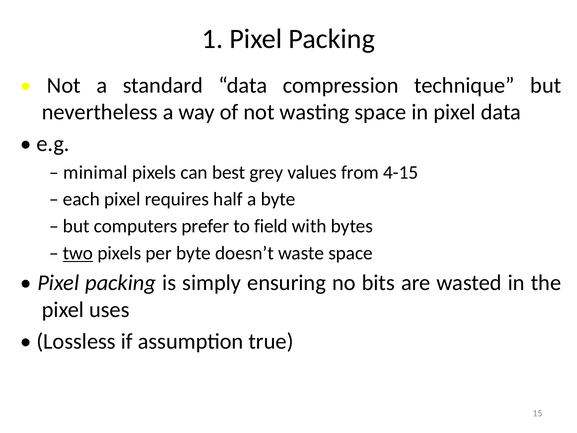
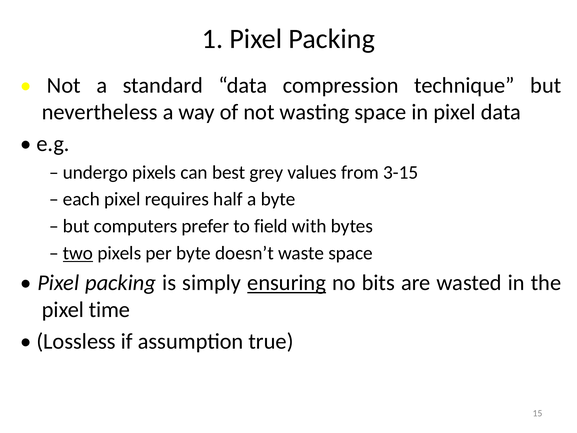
minimal: minimal -> undergo (95, 172)
4-15: 4-15 -> 3-15 (401, 172)
ensuring underline: none -> present (287, 283)
uses: uses -> time (109, 310)
